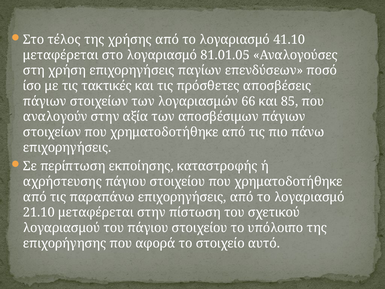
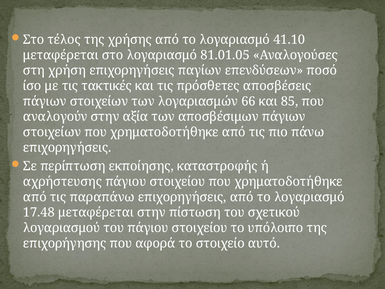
21.10: 21.10 -> 17.48 (39, 212)
